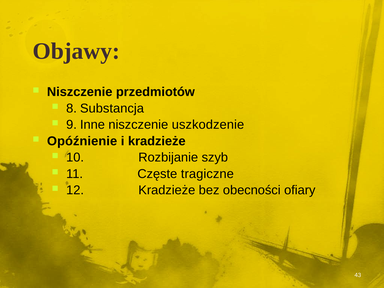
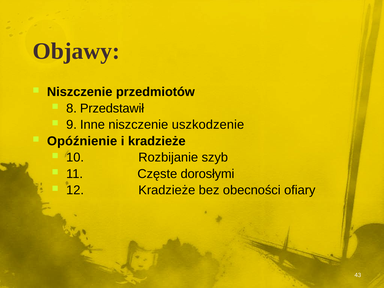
Substancja: Substancja -> Przedstawił (112, 108)
tragiczne: tragiczne -> dorosłymi (207, 174)
